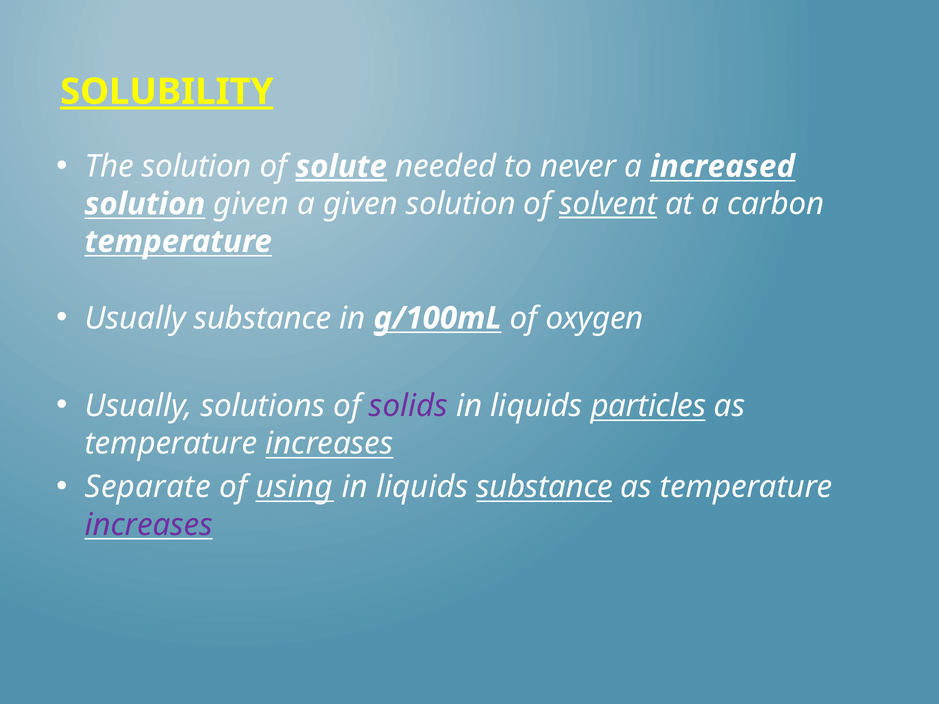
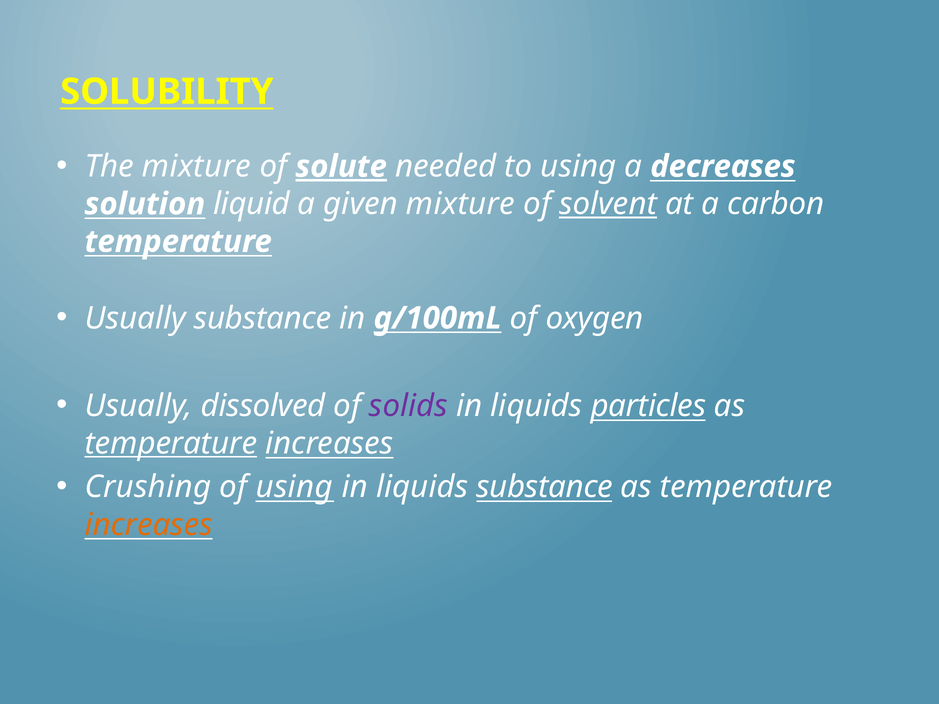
SOLUBILITY underline: present -> none (167, 92)
The solution: solution -> mixture (196, 167)
to never: never -> using (578, 167)
increased: increased -> decreases (723, 167)
solution given: given -> liquid (252, 204)
given solution: solution -> mixture (461, 204)
solutions: solutions -> dissolved (263, 406)
temperature underline: none -> present (171, 443)
Separate: Separate -> Crushing (148, 487)
increases colour: purple -> orange (149, 525)
